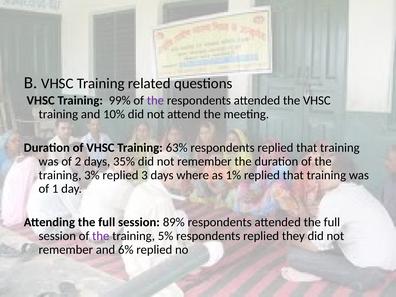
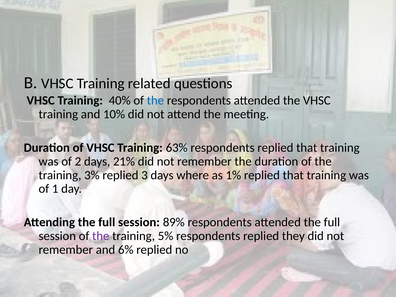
99%: 99% -> 40% (120, 101)
the colour: purple -> blue (155, 101)
35%: 35% -> 21% (124, 161)
